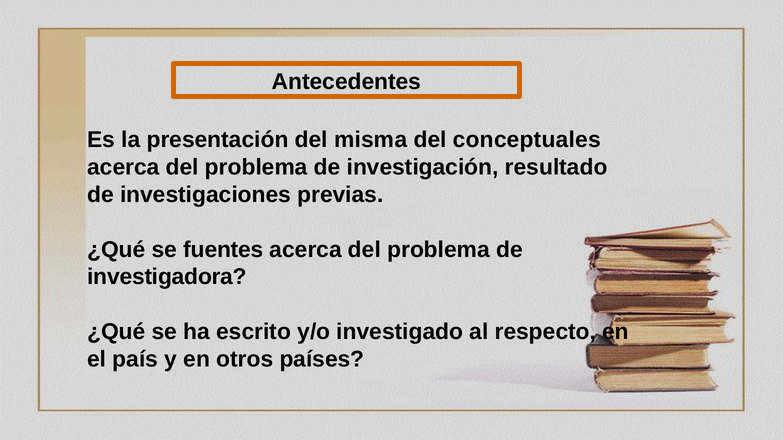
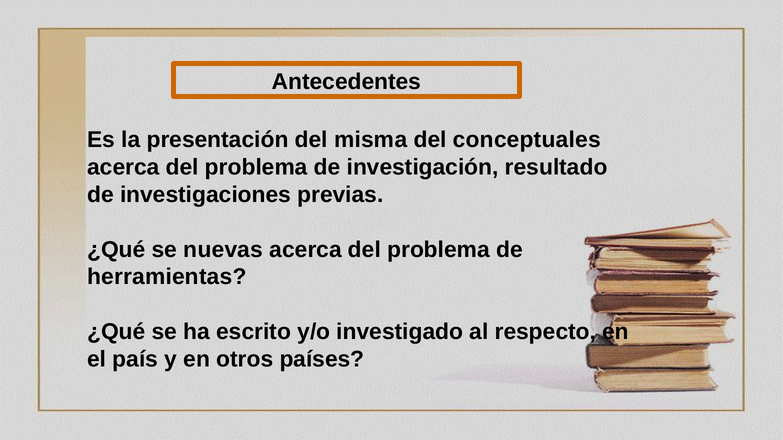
fuentes: fuentes -> nuevas (223, 250)
investigadora: investigadora -> herramientas (167, 277)
